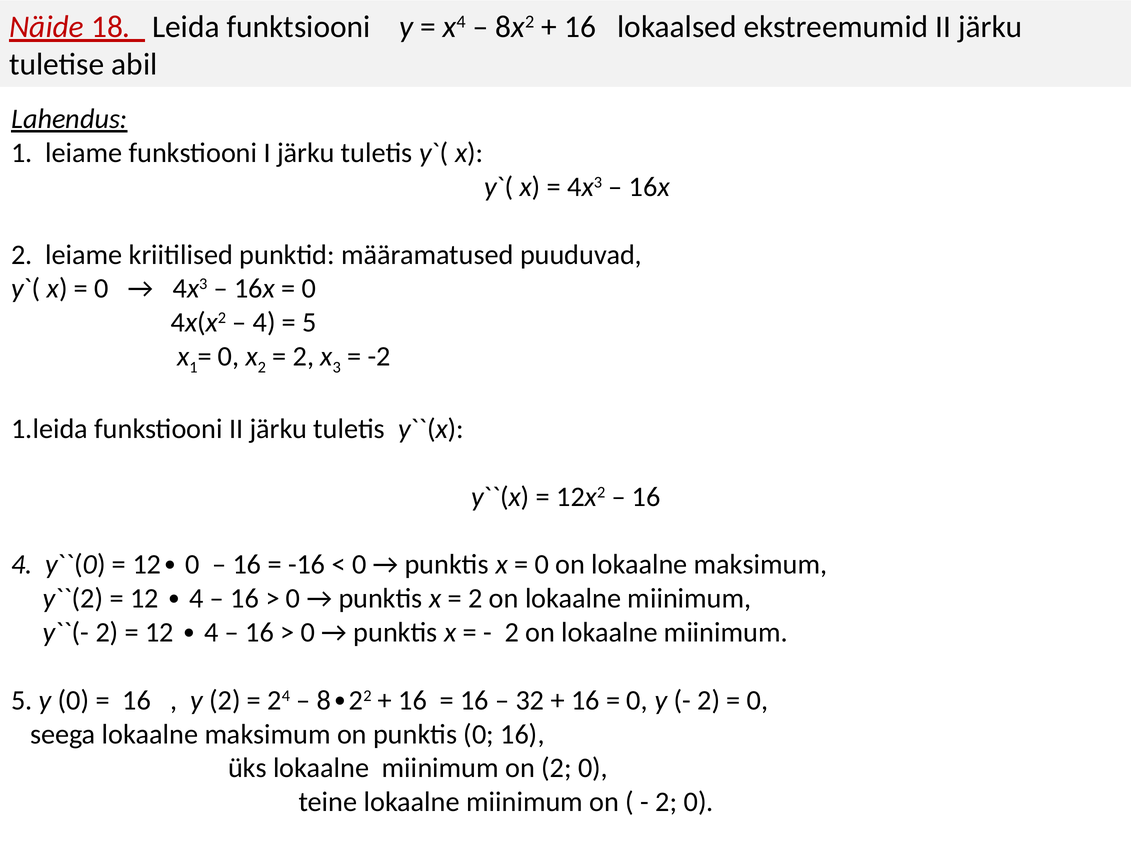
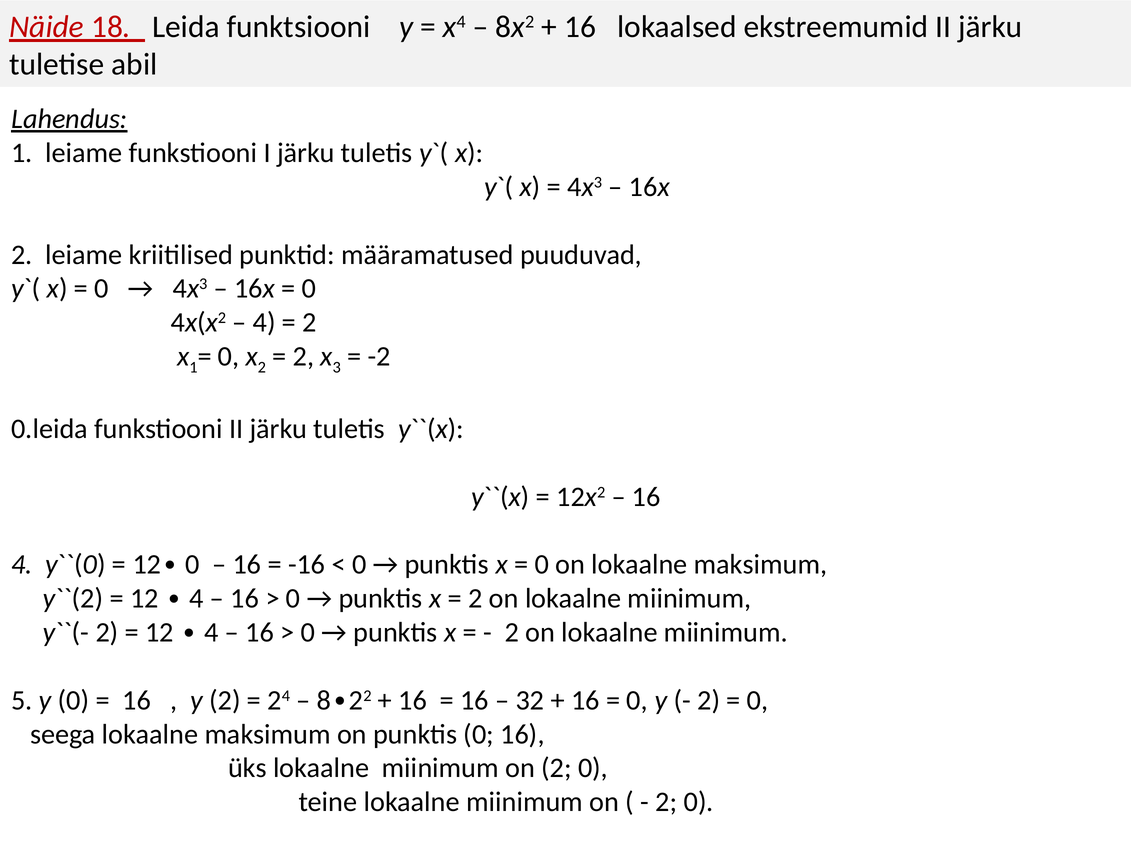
5: 5 -> 2 (310, 323)
1.leida: 1.leida -> 0.leida (50, 429)
